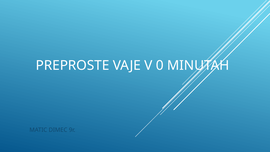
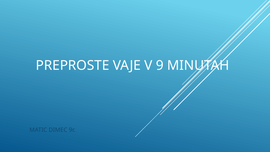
0: 0 -> 9 (160, 65)
